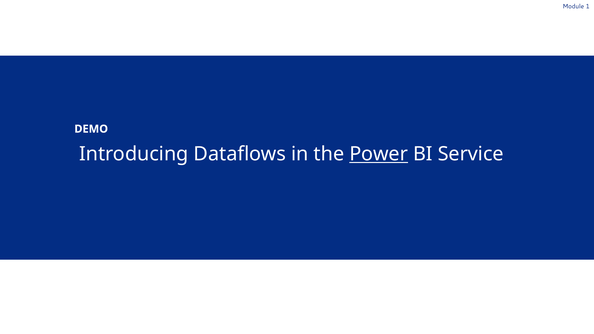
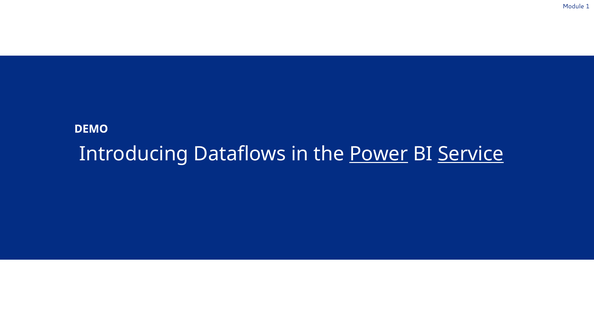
Service underline: none -> present (471, 154)
